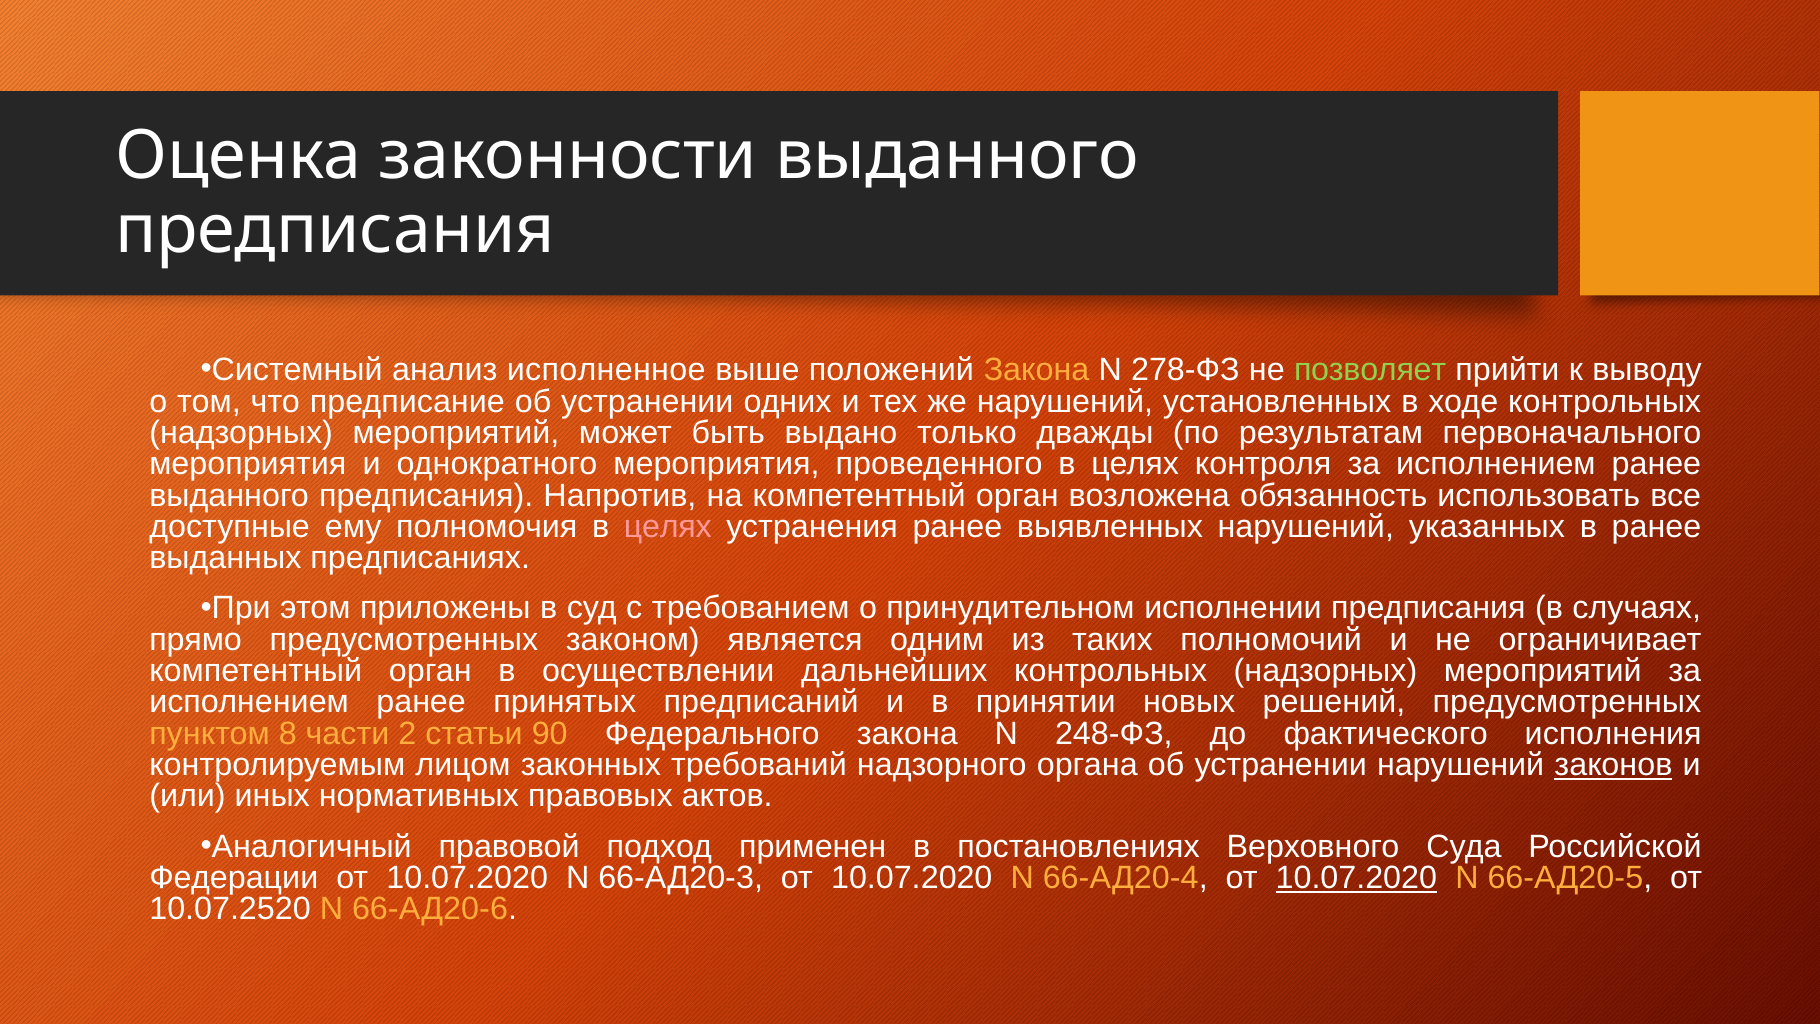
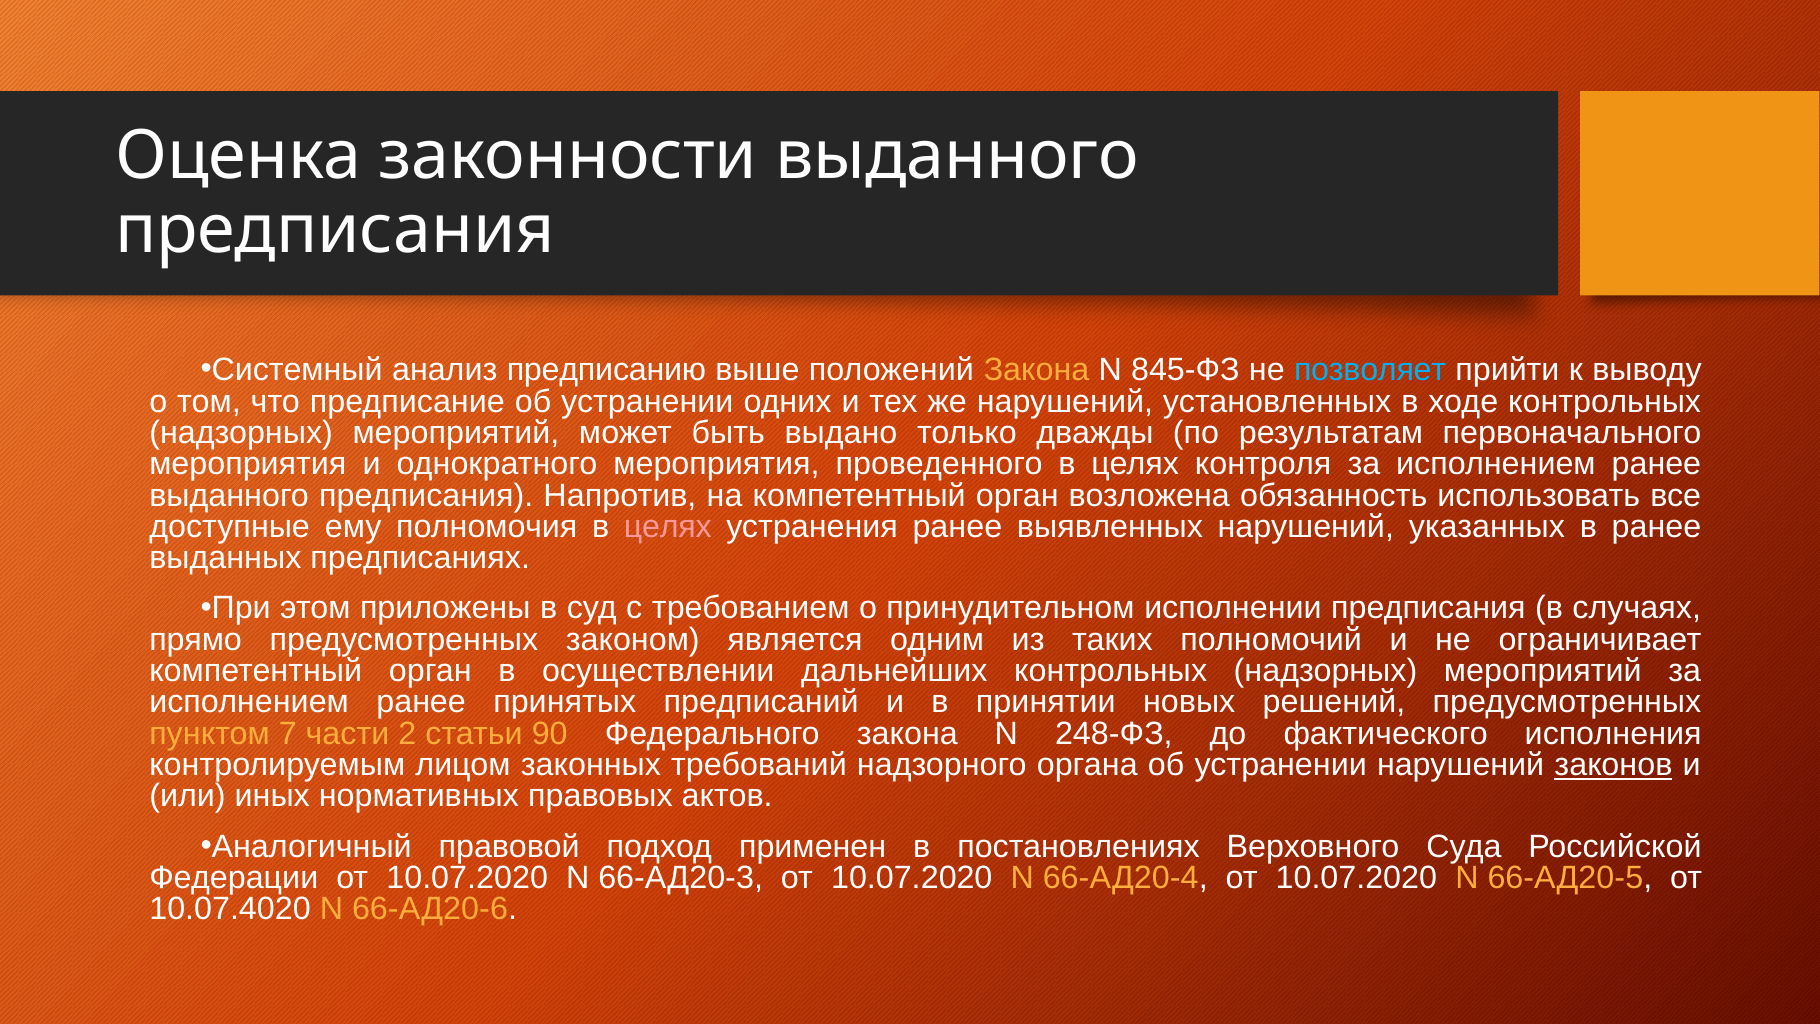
исполненное: исполненное -> предписанию (606, 370)
278-ФЗ: 278-ФЗ -> 845-ФЗ (1185, 370)
позволяет colour: light green -> light blue (1370, 370)
8: 8 -> 7 (288, 733)
10.07.2020 underline: present -> none (1356, 878)
10.07.2520: 10.07.2520 -> 10.07.4020 (230, 909)
